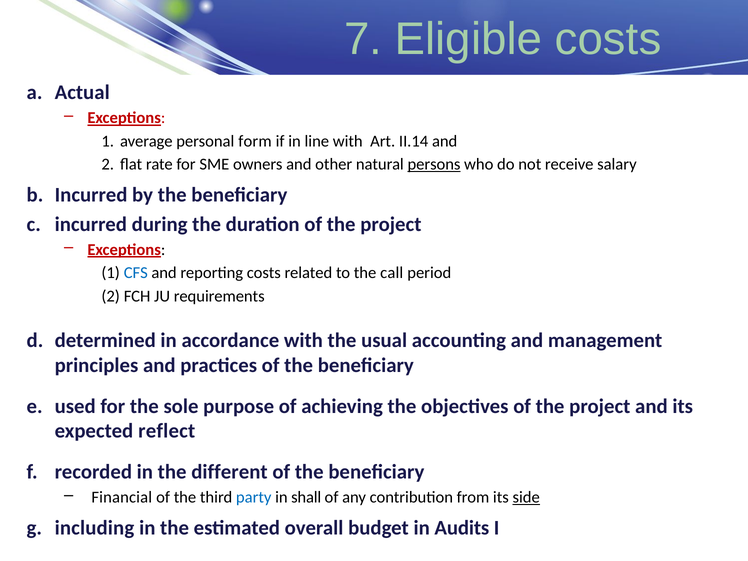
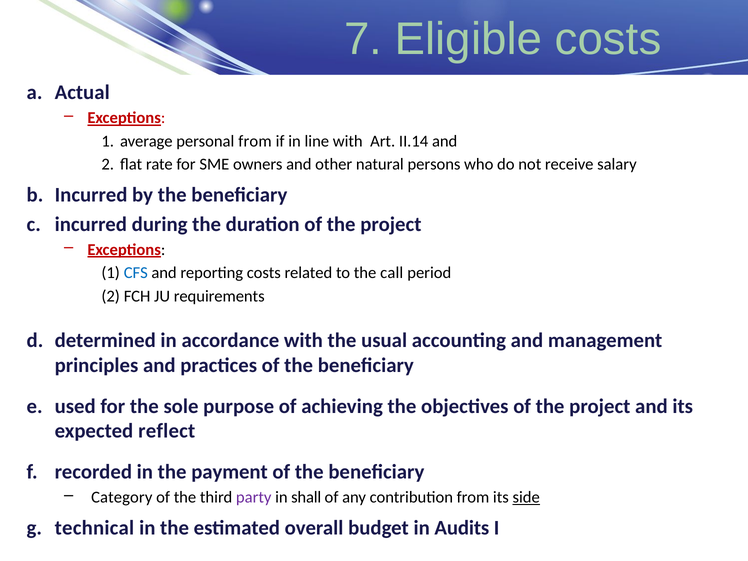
personal form: form -> from (255, 141)
persons underline: present -> none (434, 164)
different: different -> payment (230, 472)
Financial: Financial -> Category (122, 497)
party colour: blue -> purple (254, 497)
including: including -> technical (94, 528)
